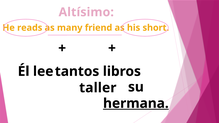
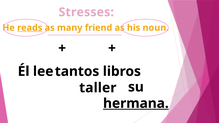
Altísimo: Altísimo -> Stresses (86, 12)
reads underline: none -> present (30, 28)
his short: short -> noun (156, 28)
